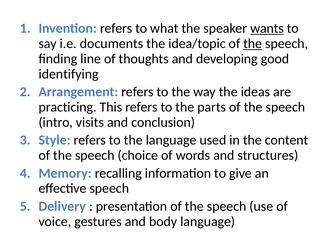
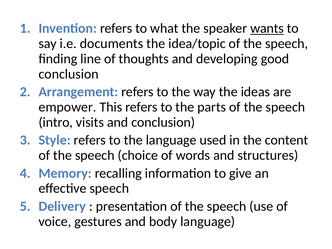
the underline: present -> none (253, 44)
identifying: identifying -> conclusion (69, 74)
practicing: practicing -> empower (68, 107)
